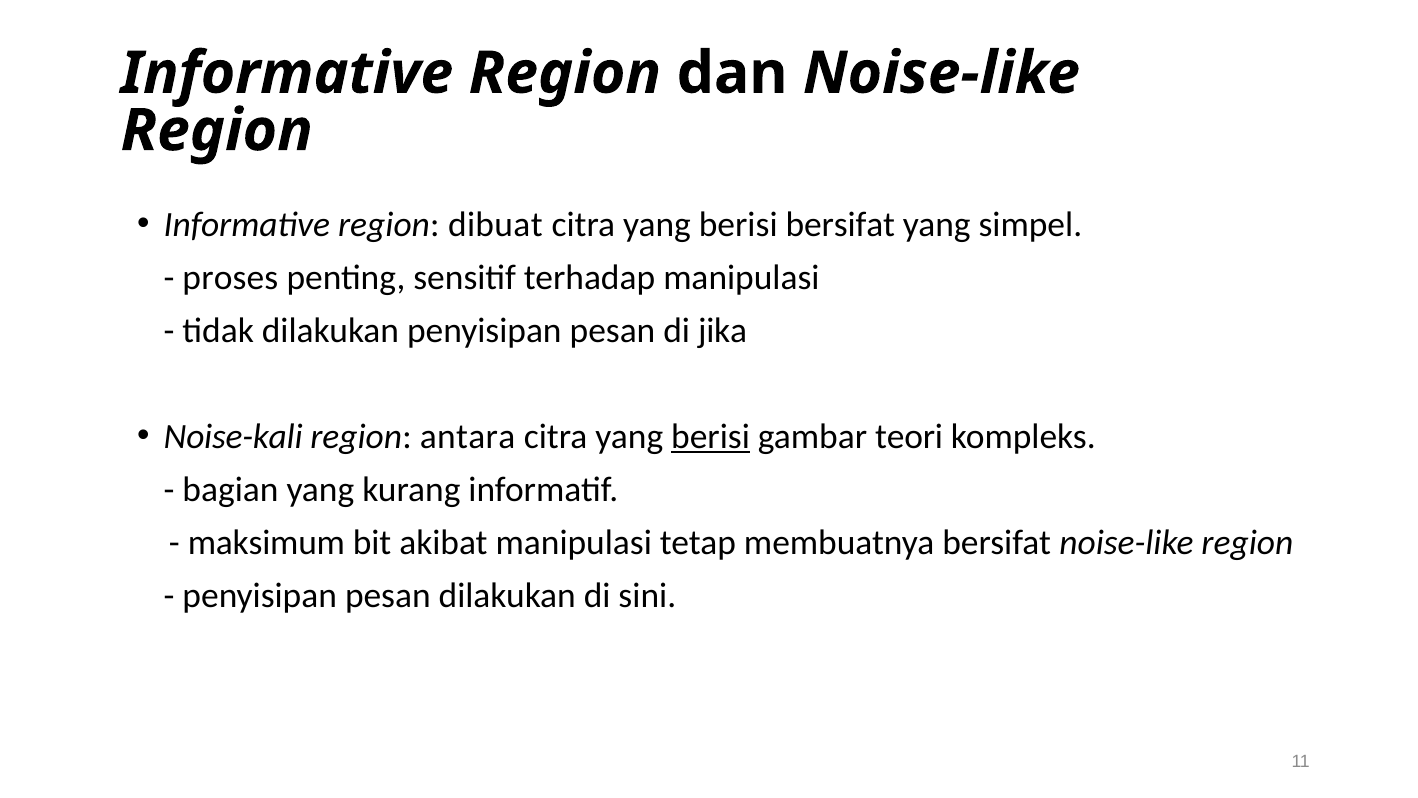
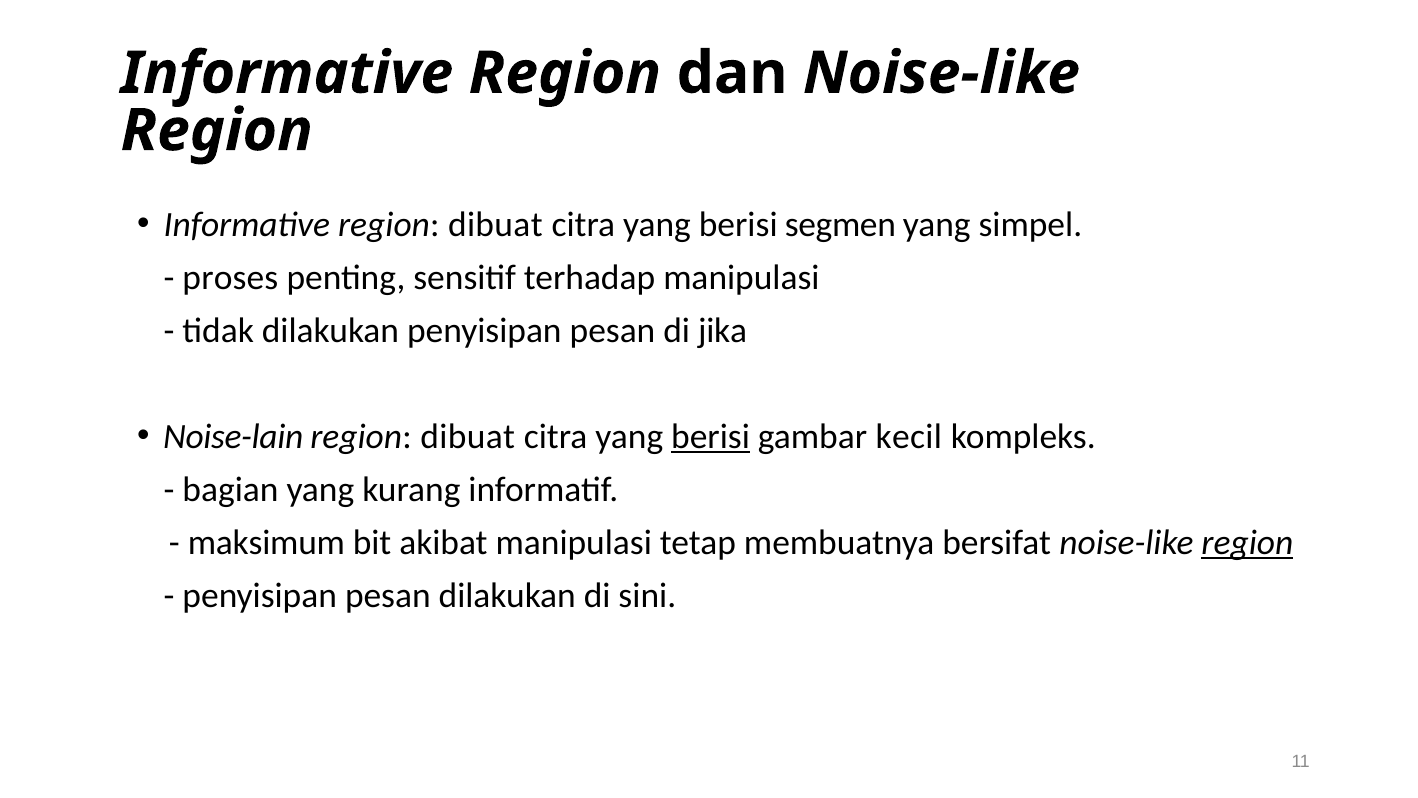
berisi bersifat: bersifat -> segmen (840, 224)
Noise-kali: Noise-kali -> Noise-lain (233, 436)
antara: antara -> dibuat (468, 436)
teori: teori -> kecil (909, 436)
region underline: none -> present (1247, 543)
